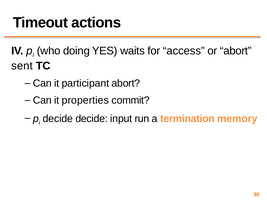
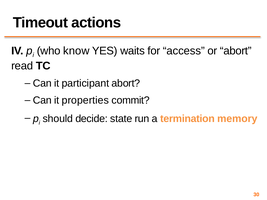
doing: doing -> know (76, 51)
sent: sent -> read (22, 66)
decide: decide -> should (58, 119)
input: input -> state (121, 119)
